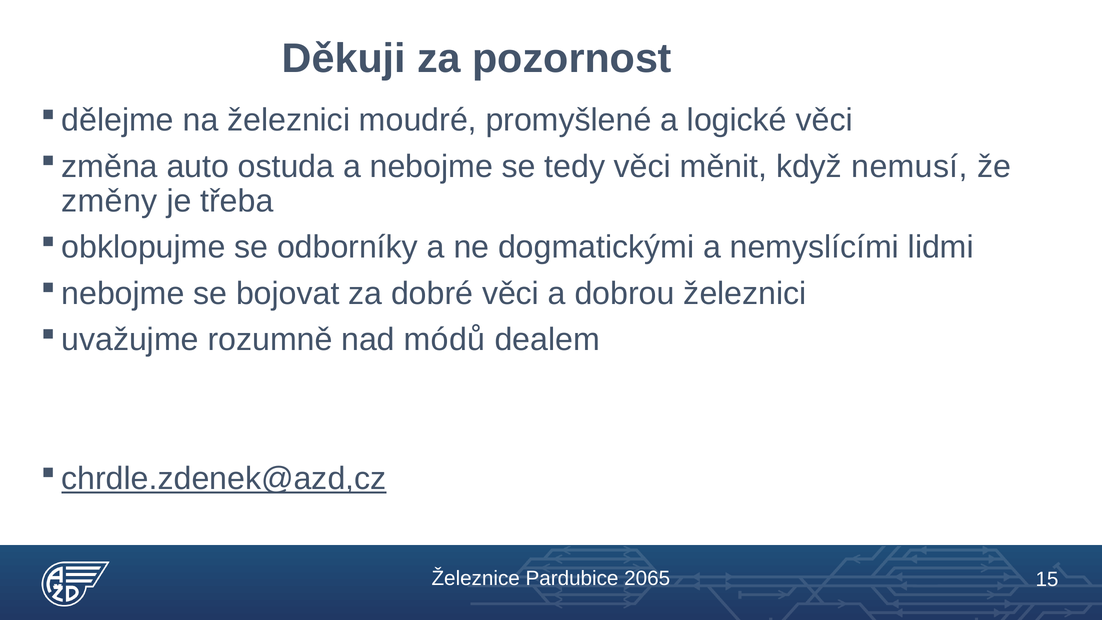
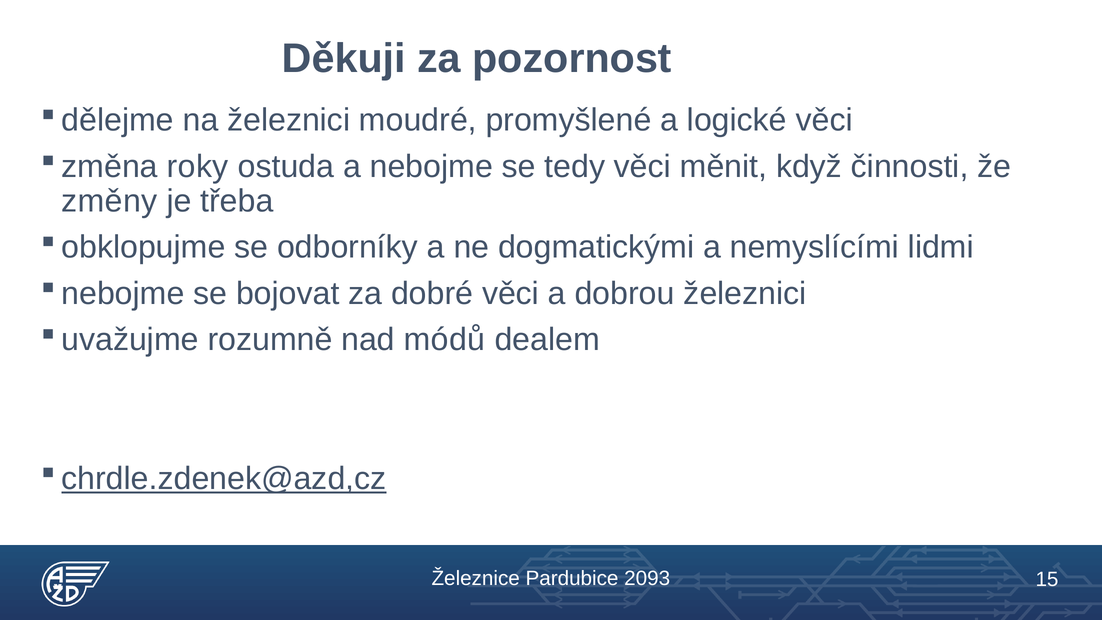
auto: auto -> roky (198, 166)
nemusí: nemusí -> činnosti (910, 166)
2065: 2065 -> 2093 (647, 578)
